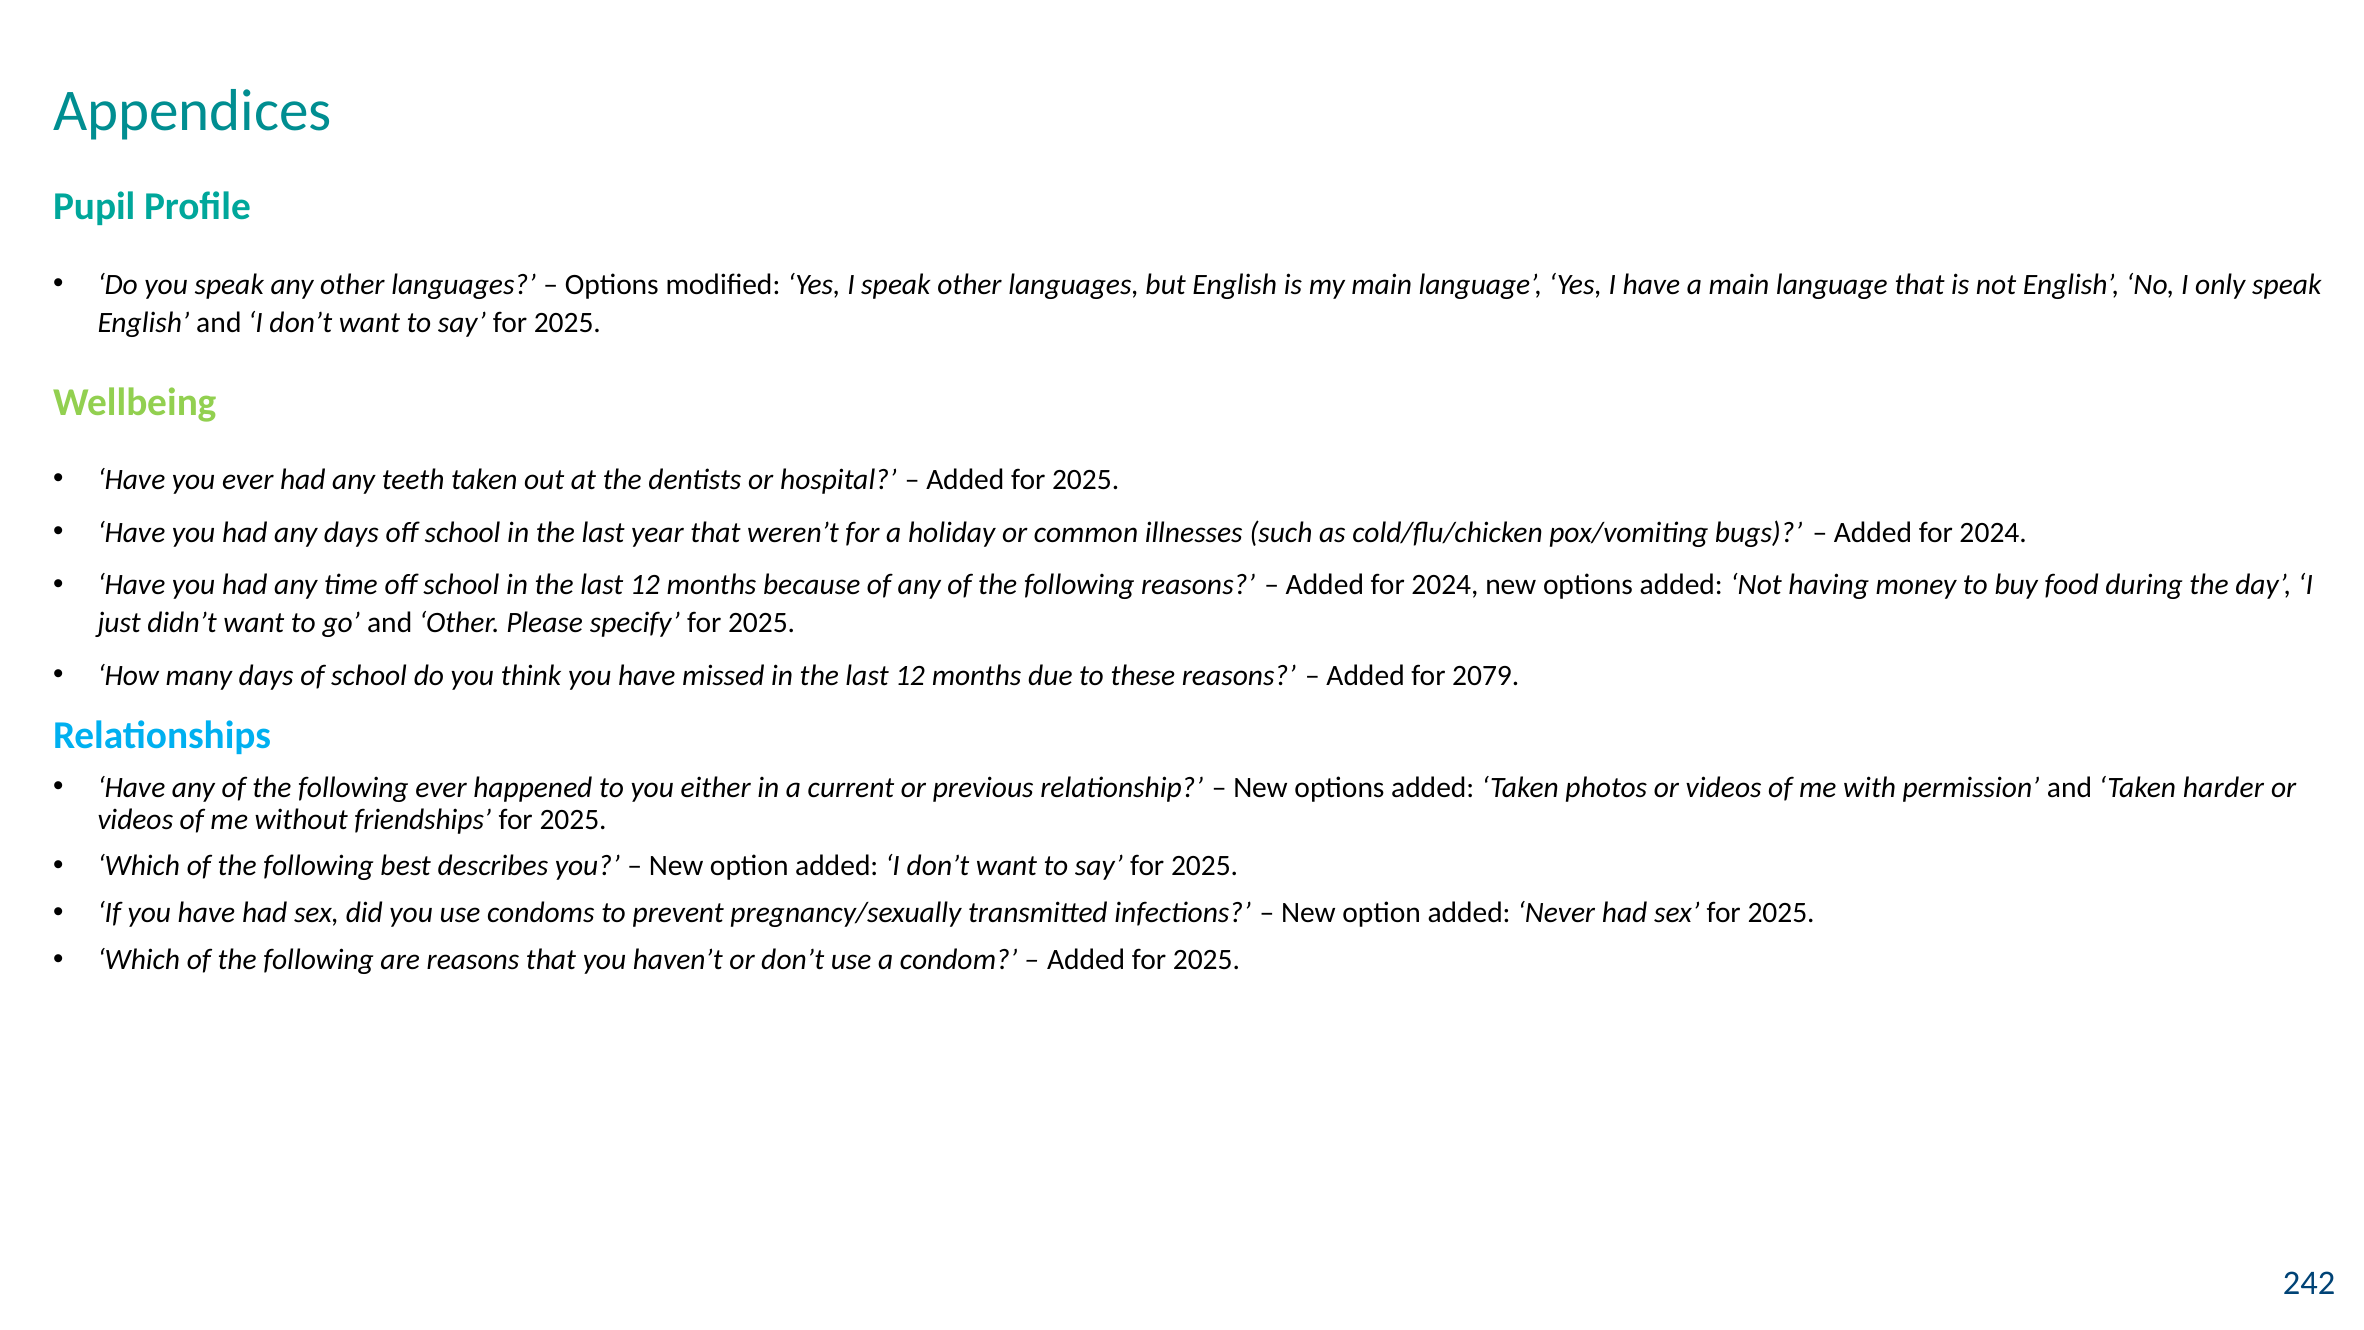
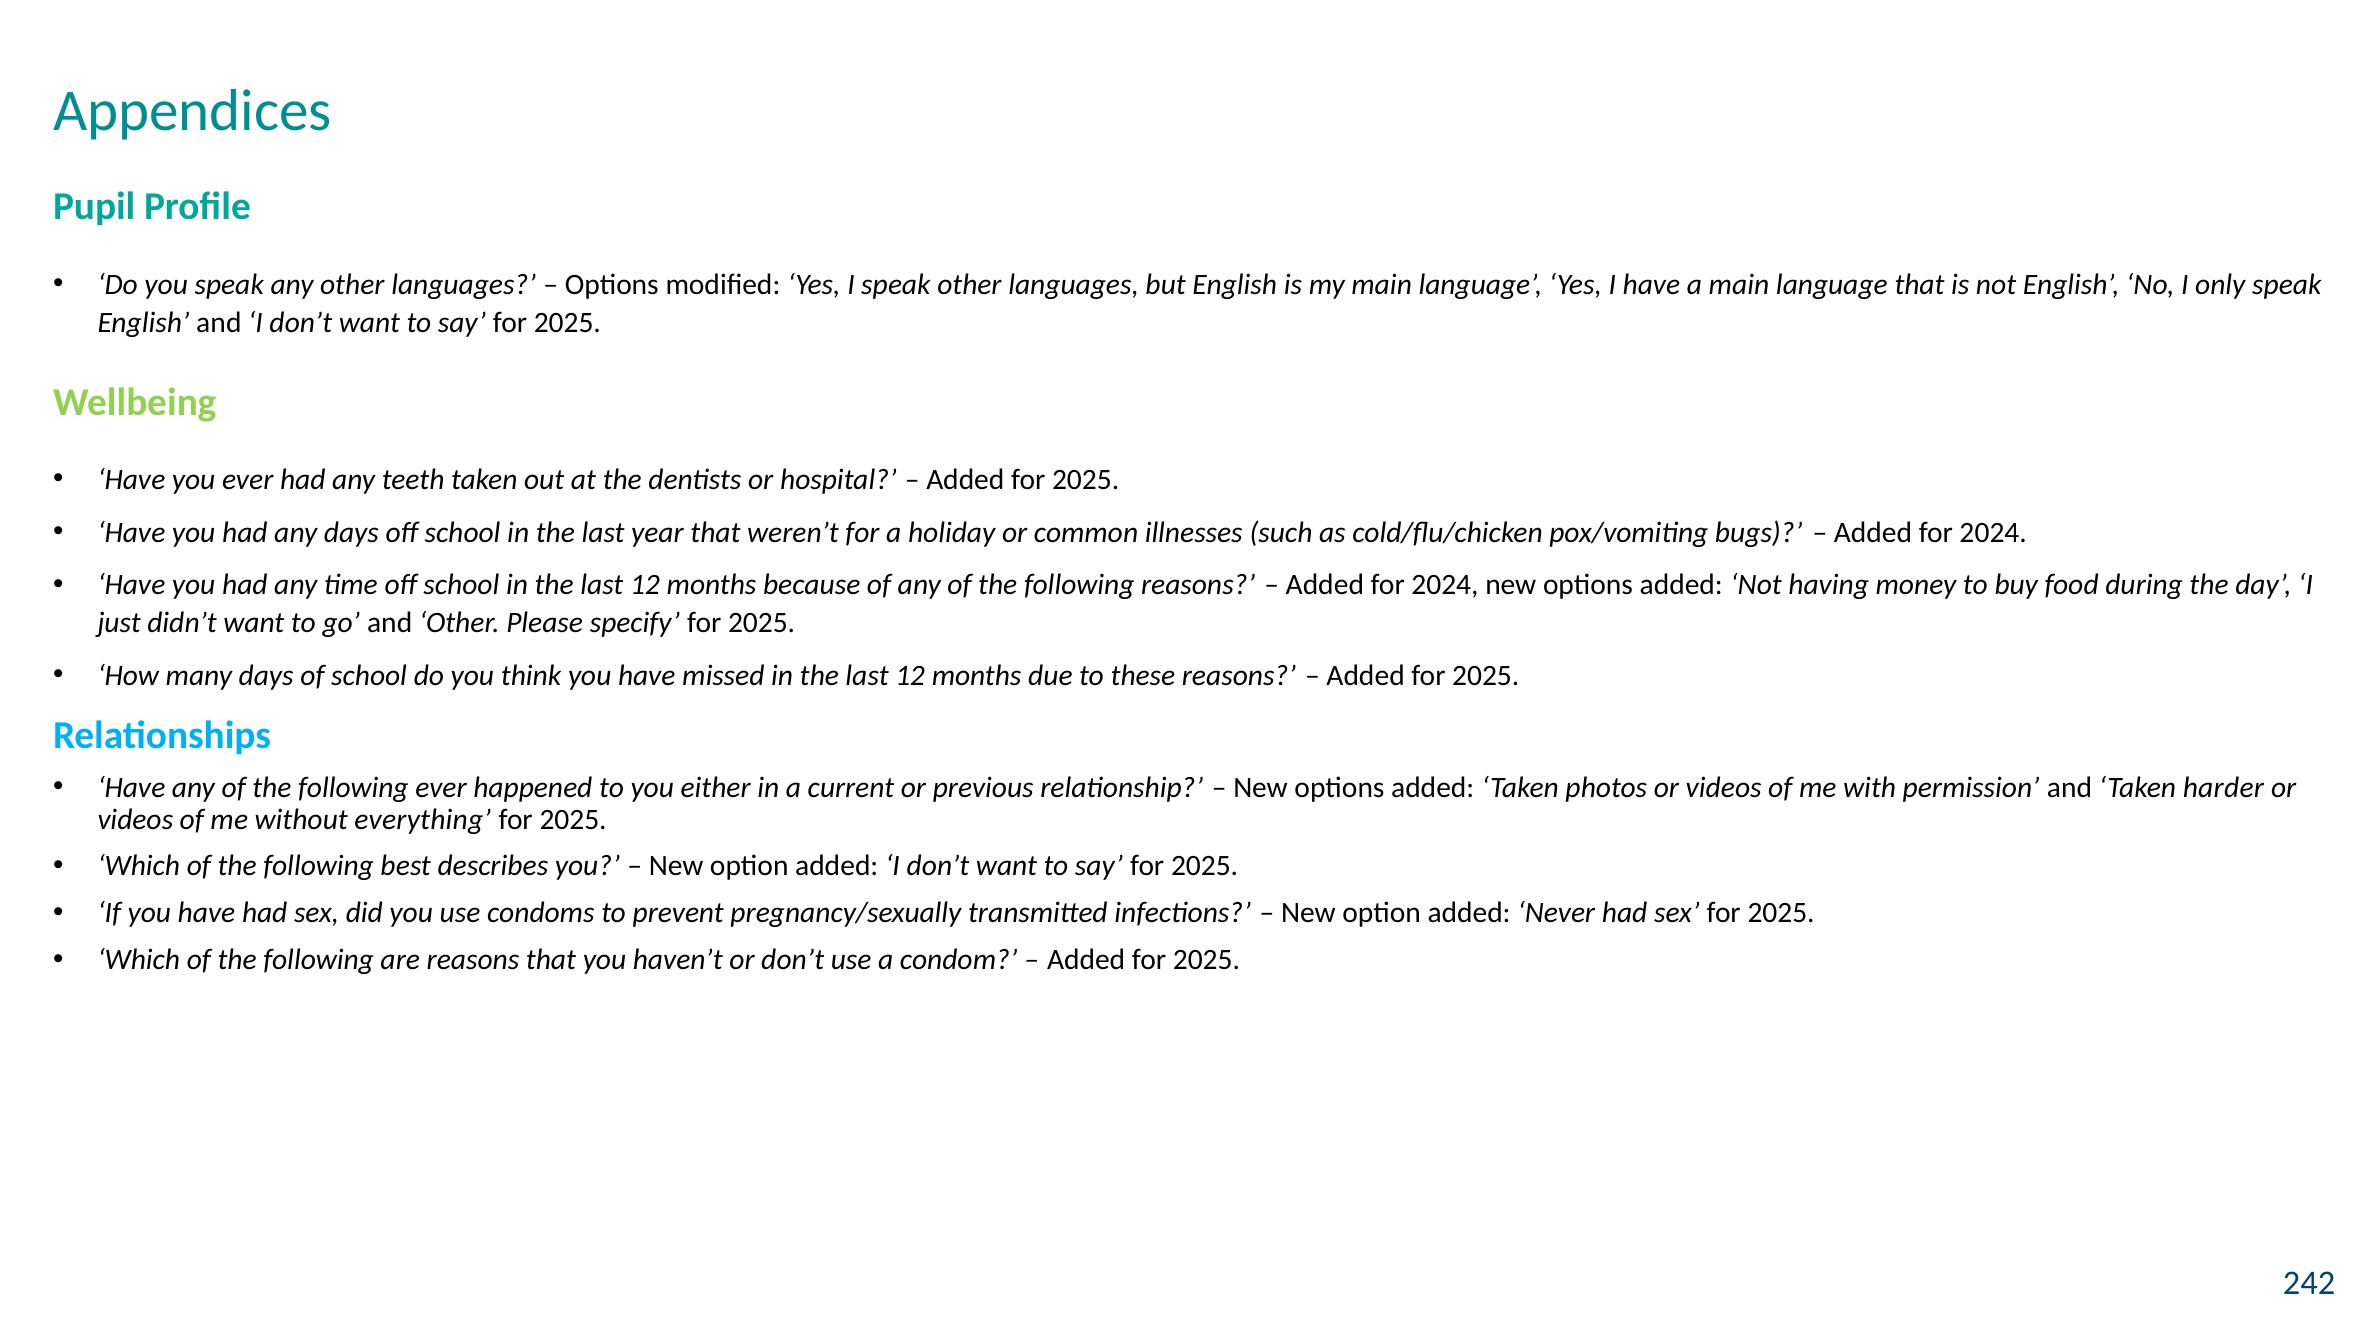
2079: 2079 -> 2025 (1486, 676)
friendships: friendships -> everything (423, 819)
